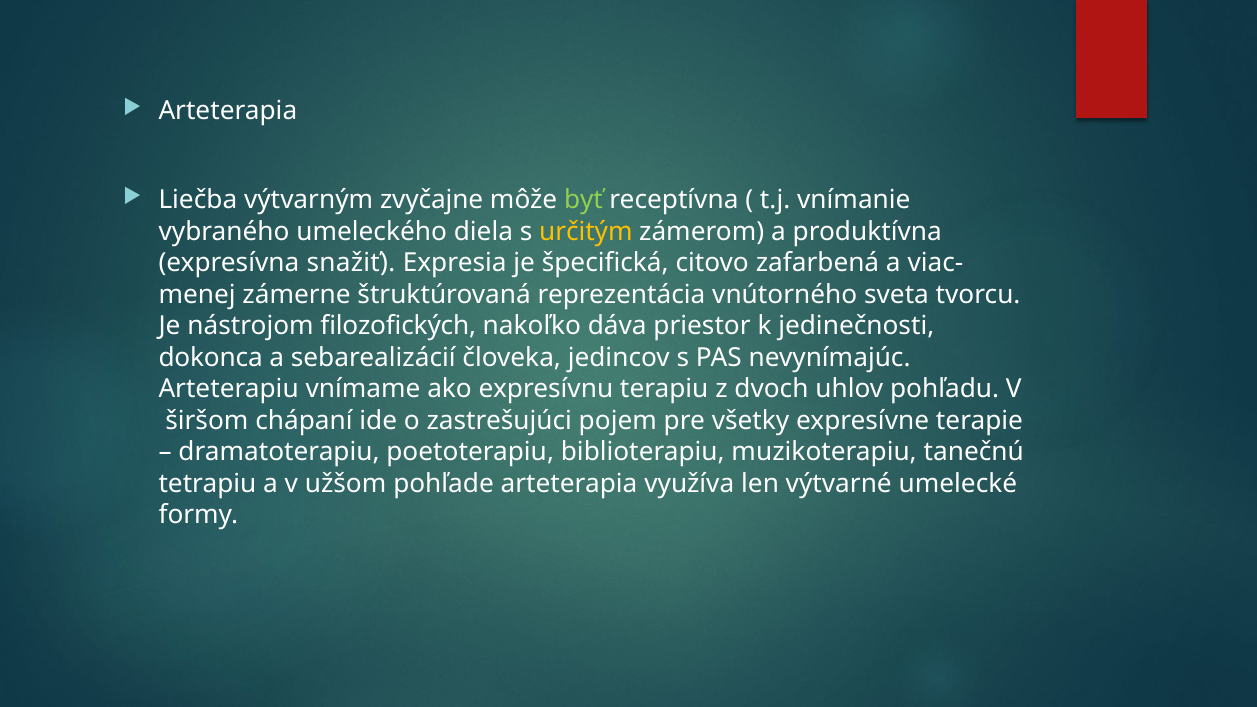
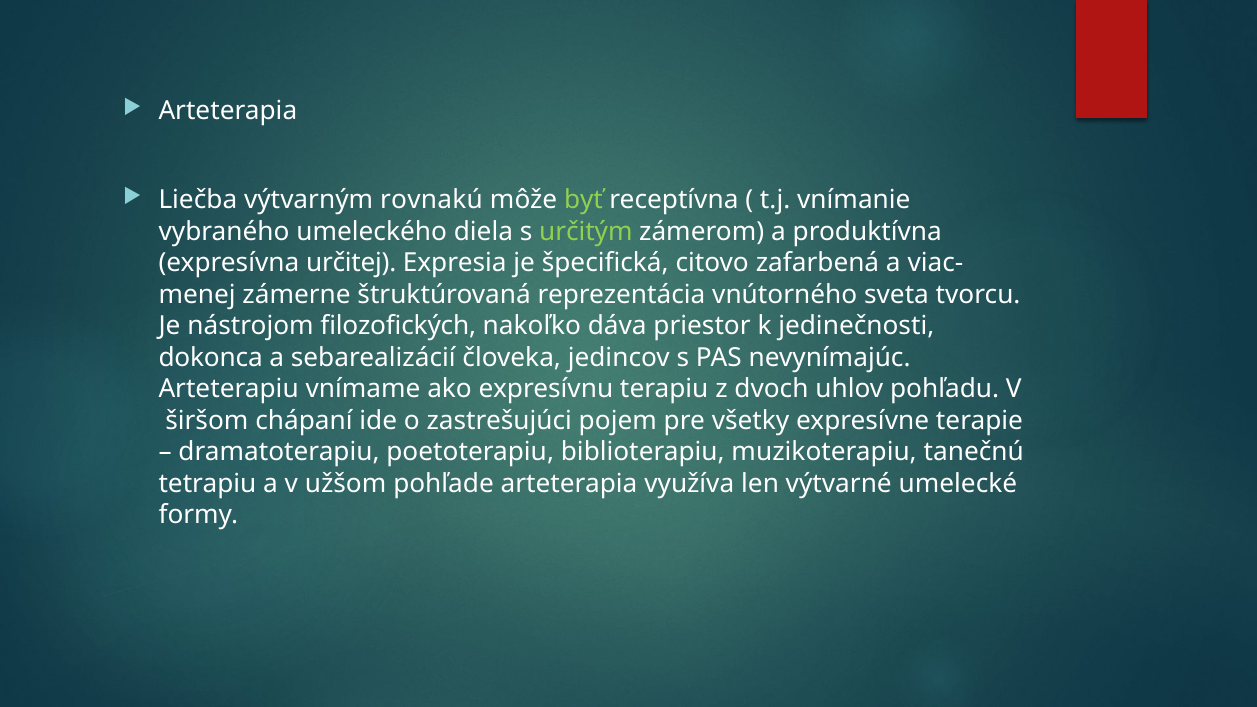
zvyčajne: zvyčajne -> rovnakú (431, 200)
určitým colour: yellow -> light green (586, 232)
snažiť: snažiť -> určitej (351, 263)
